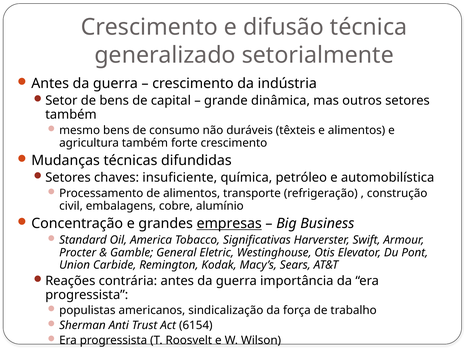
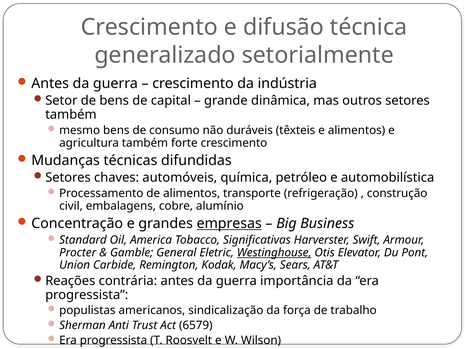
insuficiente: insuficiente -> automóveis (180, 178)
Westinghouse underline: none -> present (274, 252)
6154: 6154 -> 6579 (196, 325)
